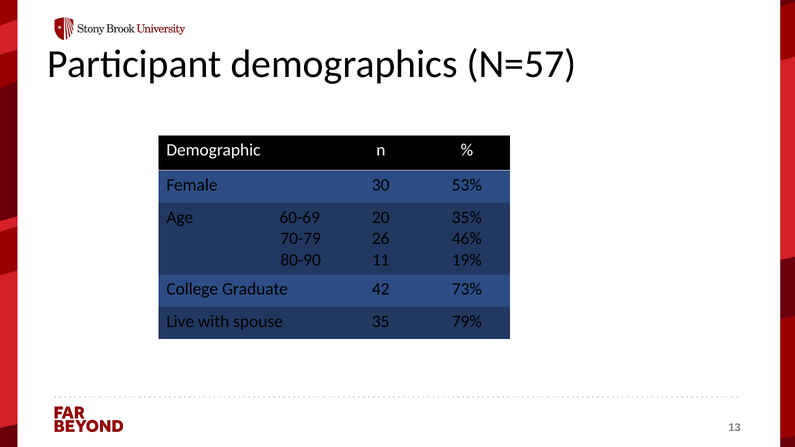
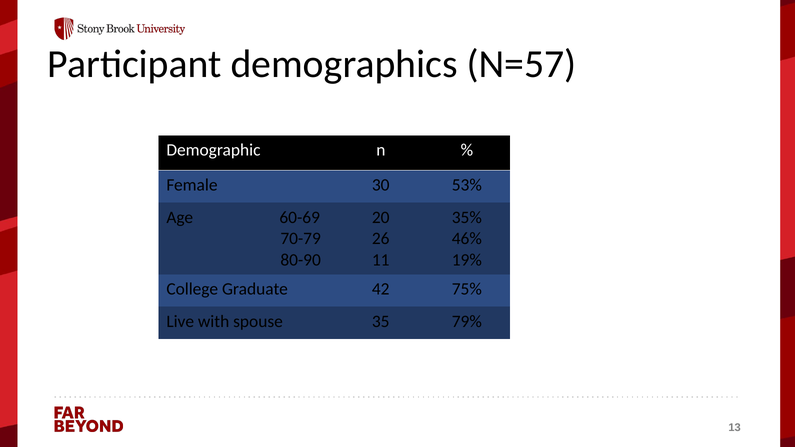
73%: 73% -> 75% (467, 289)
